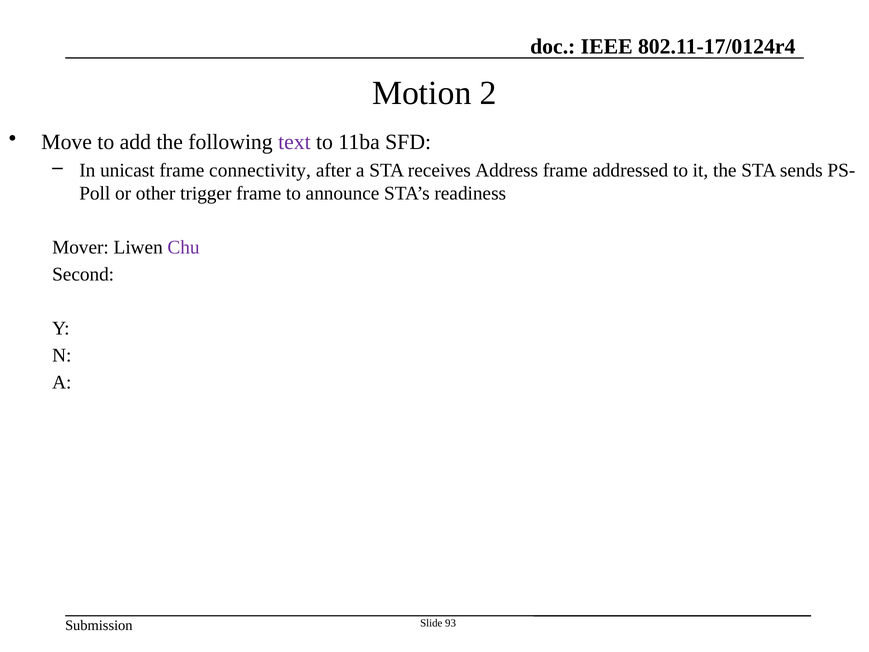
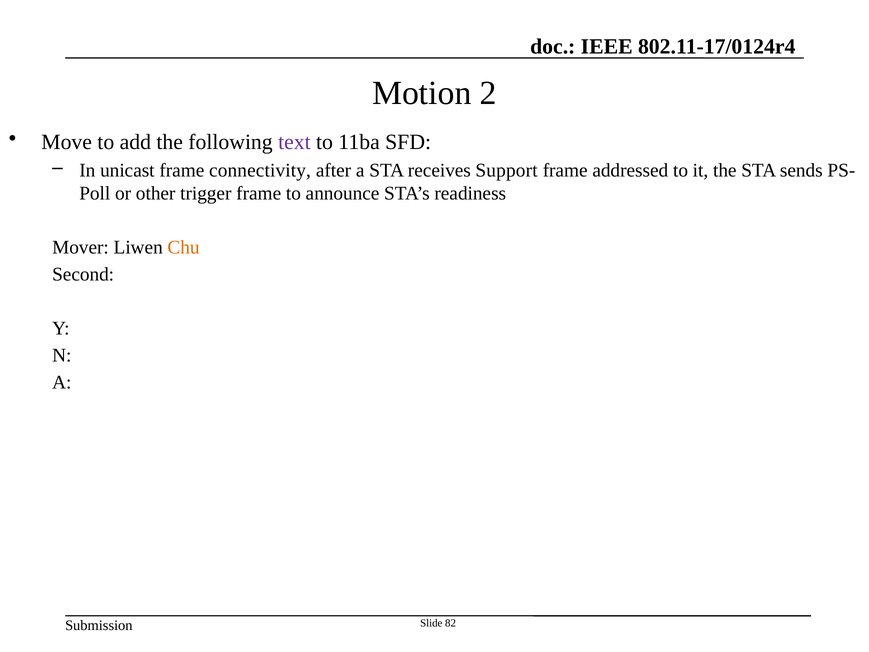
Address: Address -> Support (507, 170)
Chu colour: purple -> orange (184, 247)
93: 93 -> 82 (451, 623)
